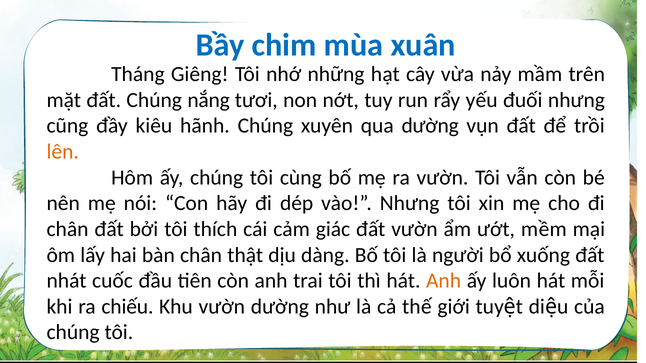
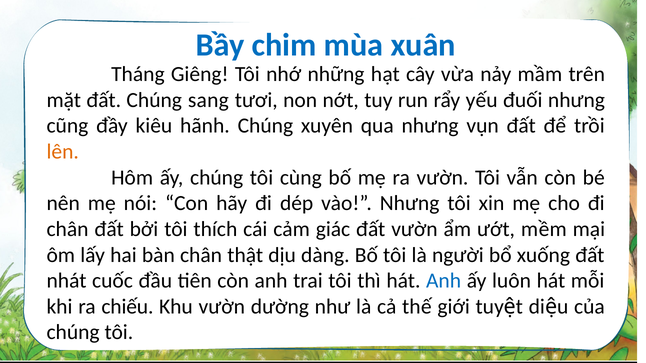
nắng: nắng -> sang (208, 100)
qua dường: dường -> nhưng (430, 126)
Anh colour: orange -> blue (444, 281)
